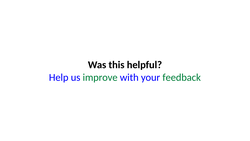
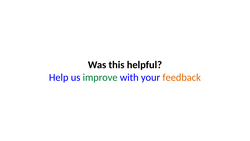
feedback colour: green -> orange (182, 77)
